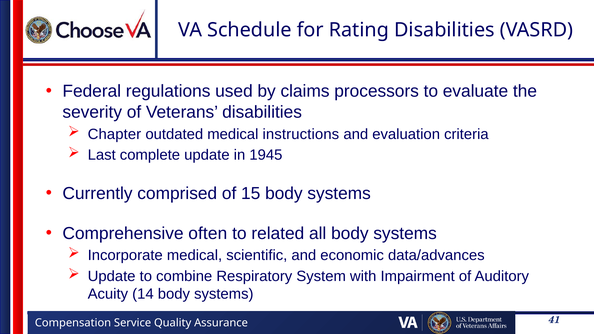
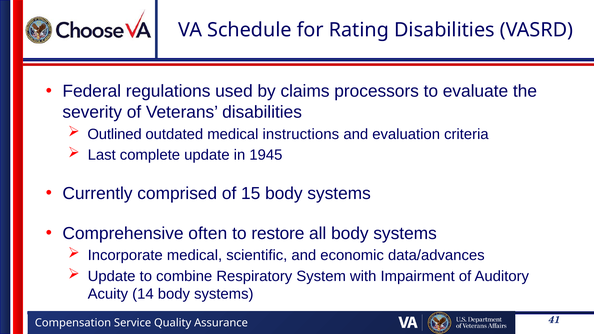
Chapter: Chapter -> Outlined (115, 134)
related: related -> restore (278, 233)
